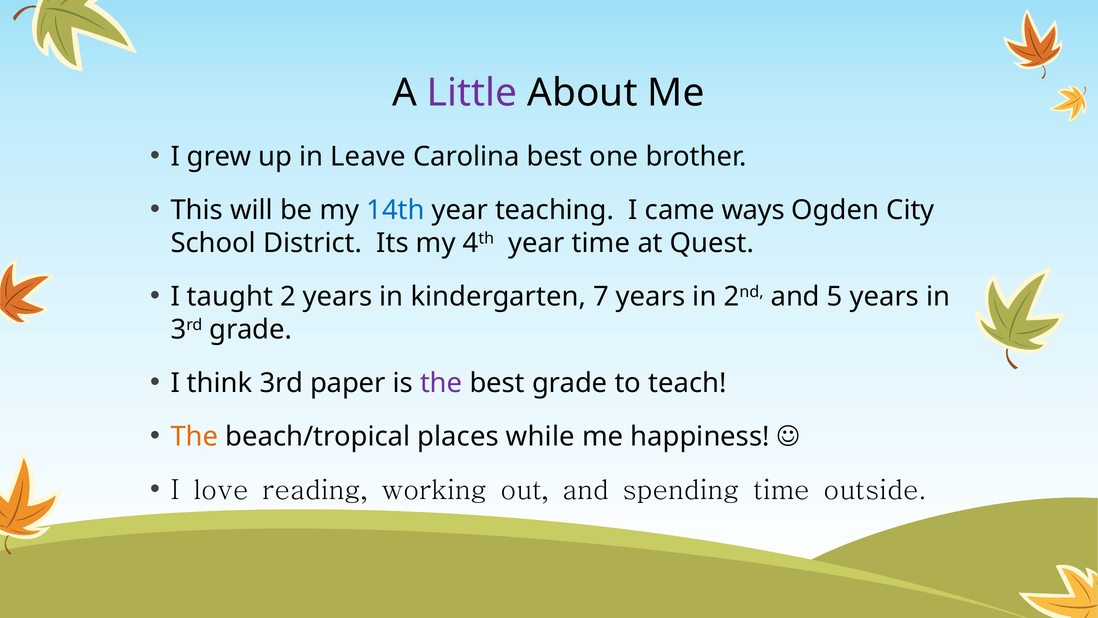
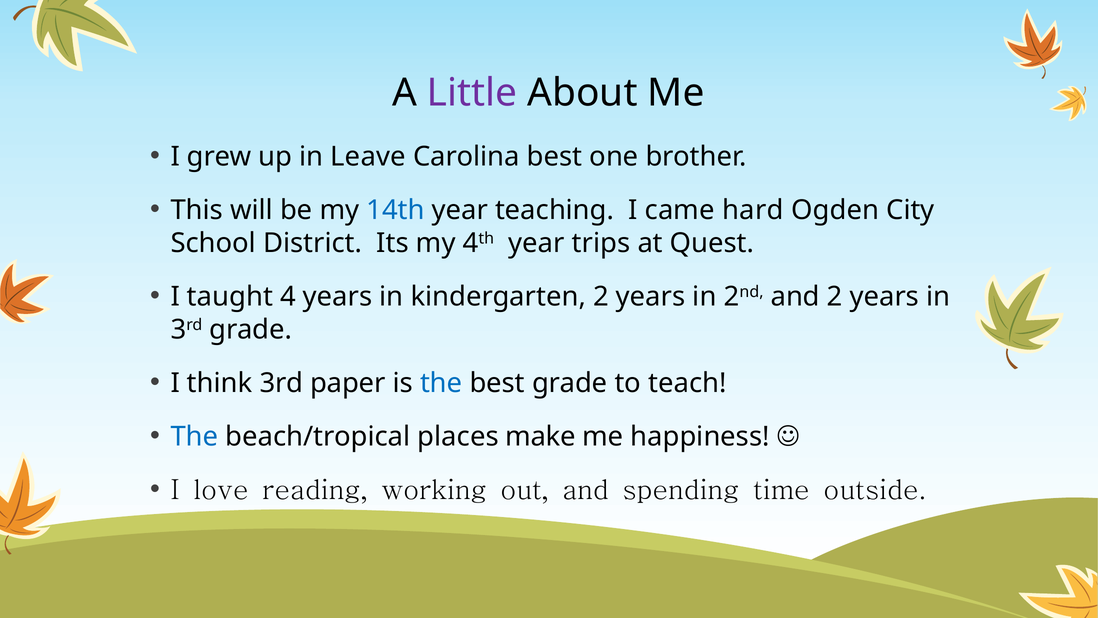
ways: ways -> hard (753, 210)
year time: time -> trips (601, 243)
2: 2 -> 4 (288, 296)
kindergarten 7: 7 -> 2 (601, 296)
and 5: 5 -> 2 (835, 296)
the colour: purple -> blue (441, 383)
The colour: orange -> blue (194, 436)
while: while -> make (541, 436)
